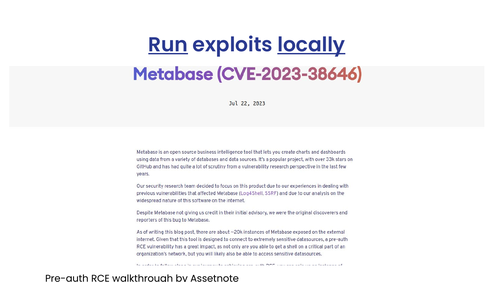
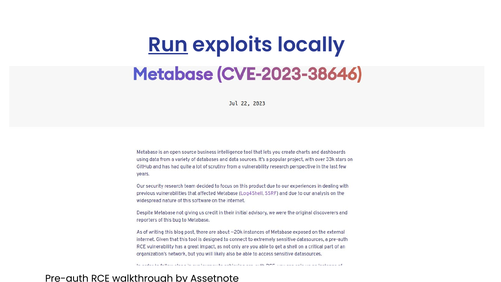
locally underline: present -> none (311, 45)
